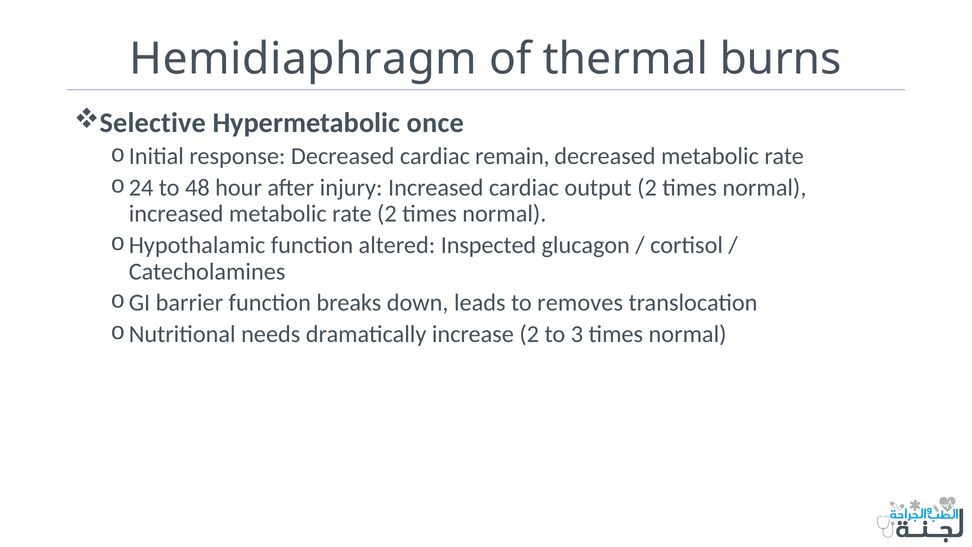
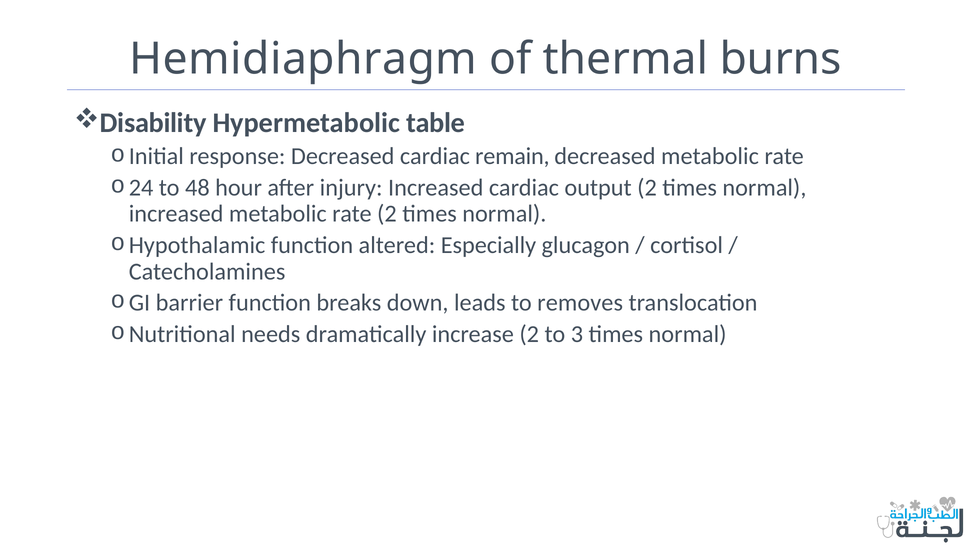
Selective: Selective -> Disability (153, 123)
once: once -> table (436, 123)
Inspected: Inspected -> Especially (488, 245)
